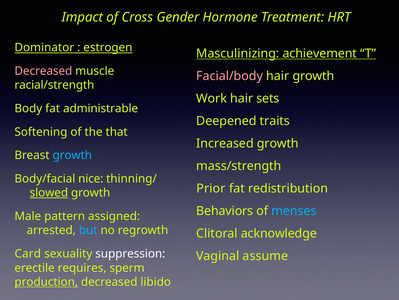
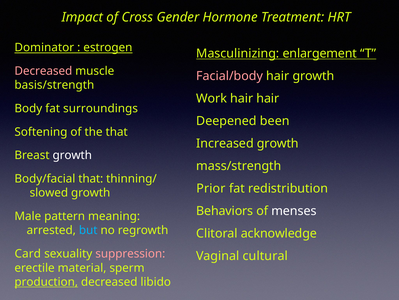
achievement: achievement -> enlargement (320, 53)
racial/strength: racial/strength -> basis/strength (54, 85)
hair sets: sets -> hair (268, 98)
administrable: administrable -> surroundings (101, 108)
traits: traits -> been (275, 121)
growth colour: light blue -> white (72, 155)
Body/facial nice: nice -> that (91, 178)
slowed underline: present -> none (49, 192)
menses colour: light blue -> white (294, 210)
assigned: assigned -> meaning (114, 216)
suppression colour: white -> pink (130, 253)
assume: assume -> cultural (265, 255)
requires: requires -> material (82, 267)
